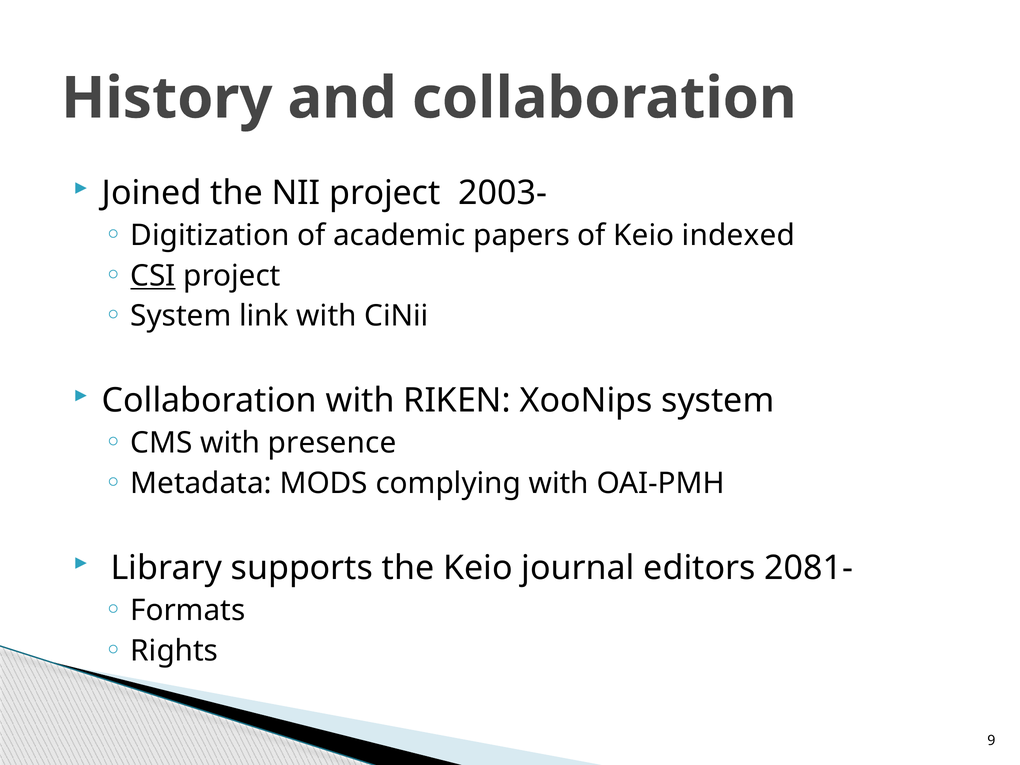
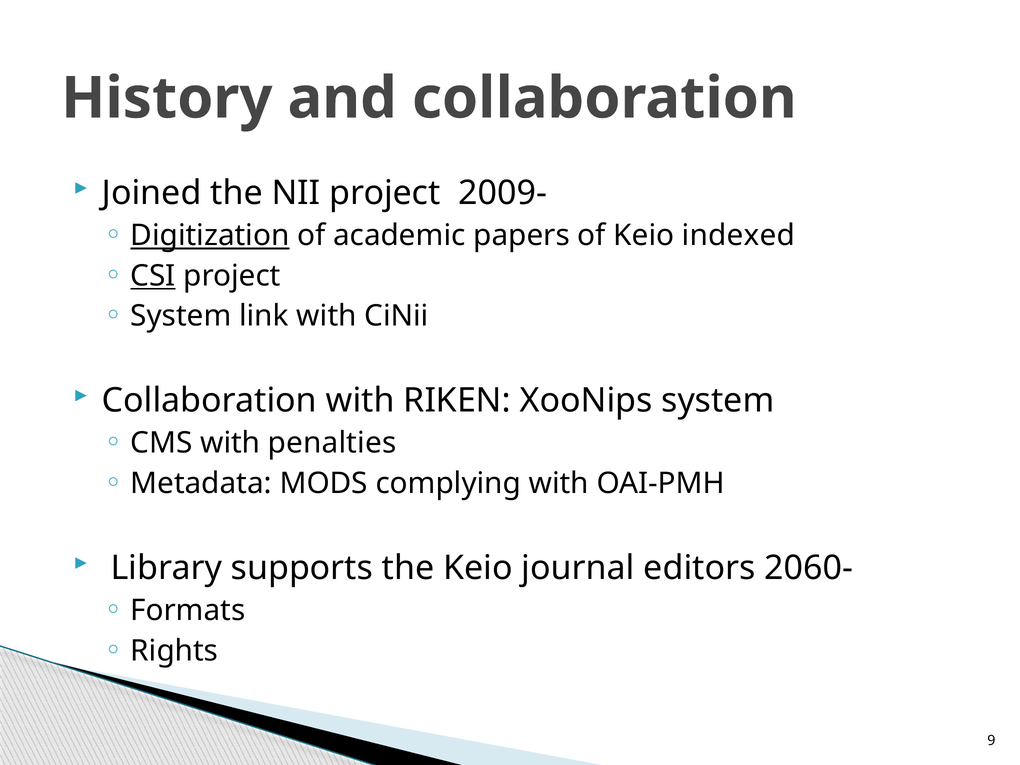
2003-: 2003- -> 2009- (503, 193)
Digitization underline: none -> present (210, 236)
presence: presence -> penalties (332, 443)
2081-: 2081- -> 2060- (809, 568)
